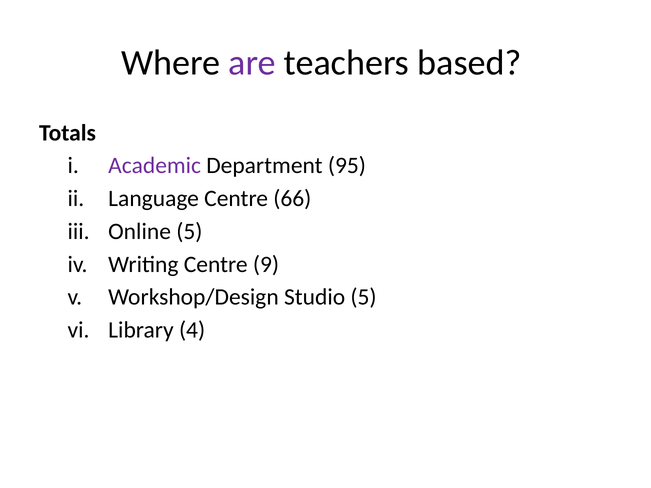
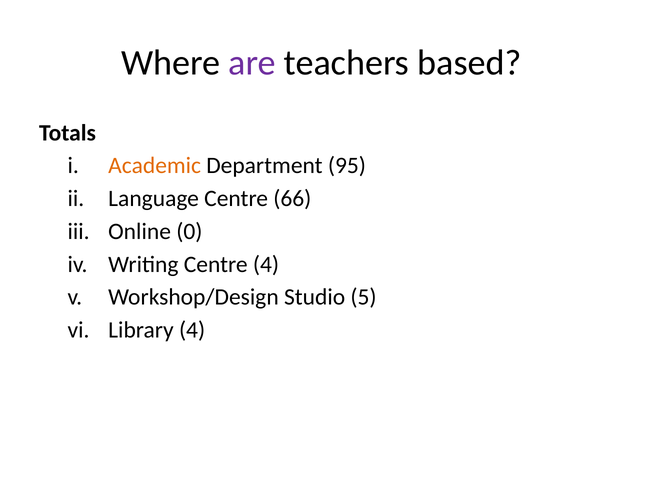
Academic colour: purple -> orange (155, 166)
Online 5: 5 -> 0 (189, 232)
Centre 9: 9 -> 4 (266, 264)
